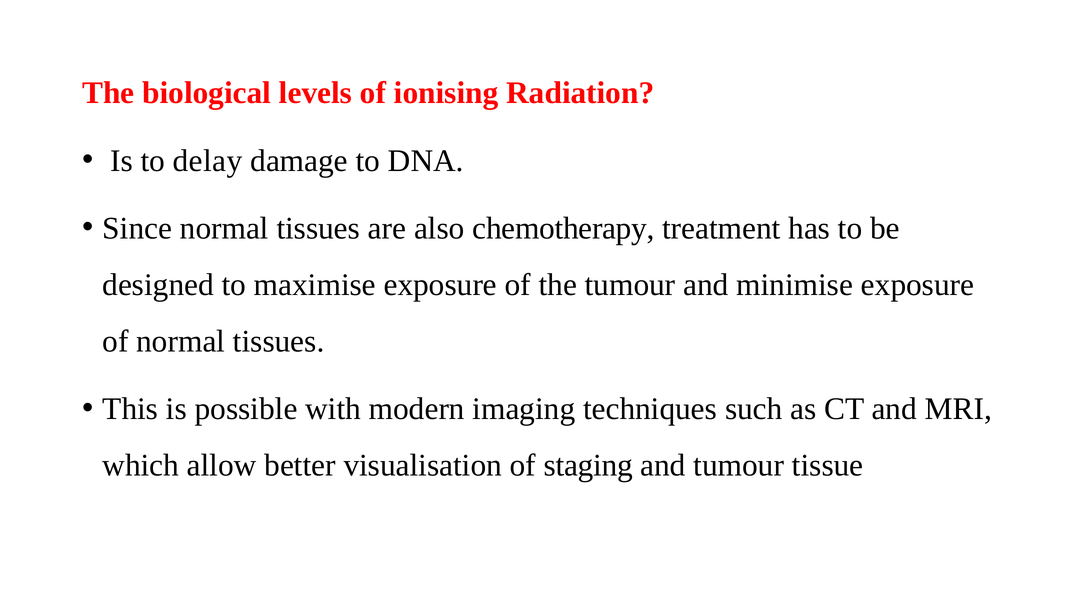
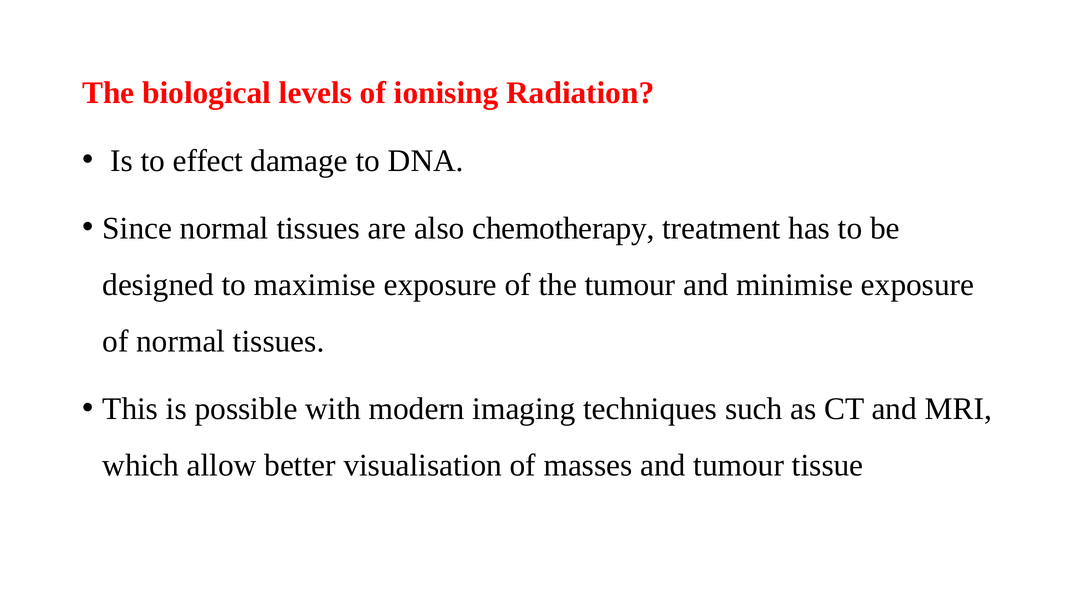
delay: delay -> effect (208, 161)
staging: staging -> masses (588, 466)
